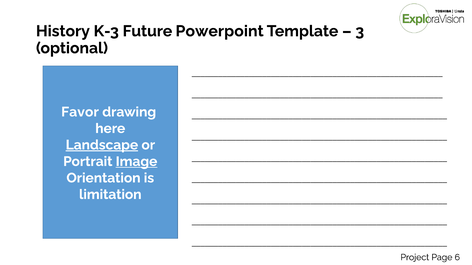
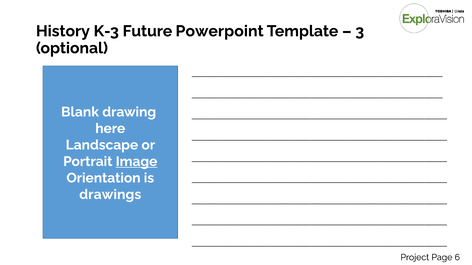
Favor: Favor -> Blank (80, 112)
Landscape underline: present -> none (102, 145)
limitation: limitation -> drawings (110, 195)
